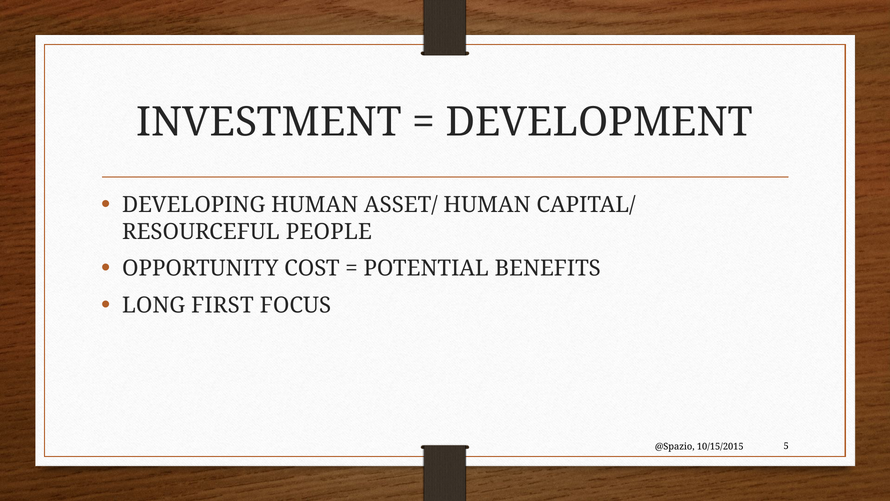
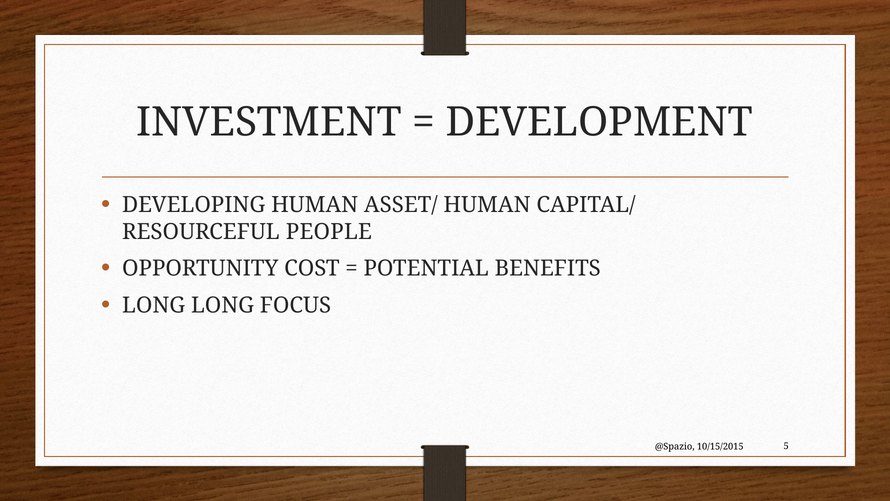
LONG FIRST: FIRST -> LONG (223, 305)
